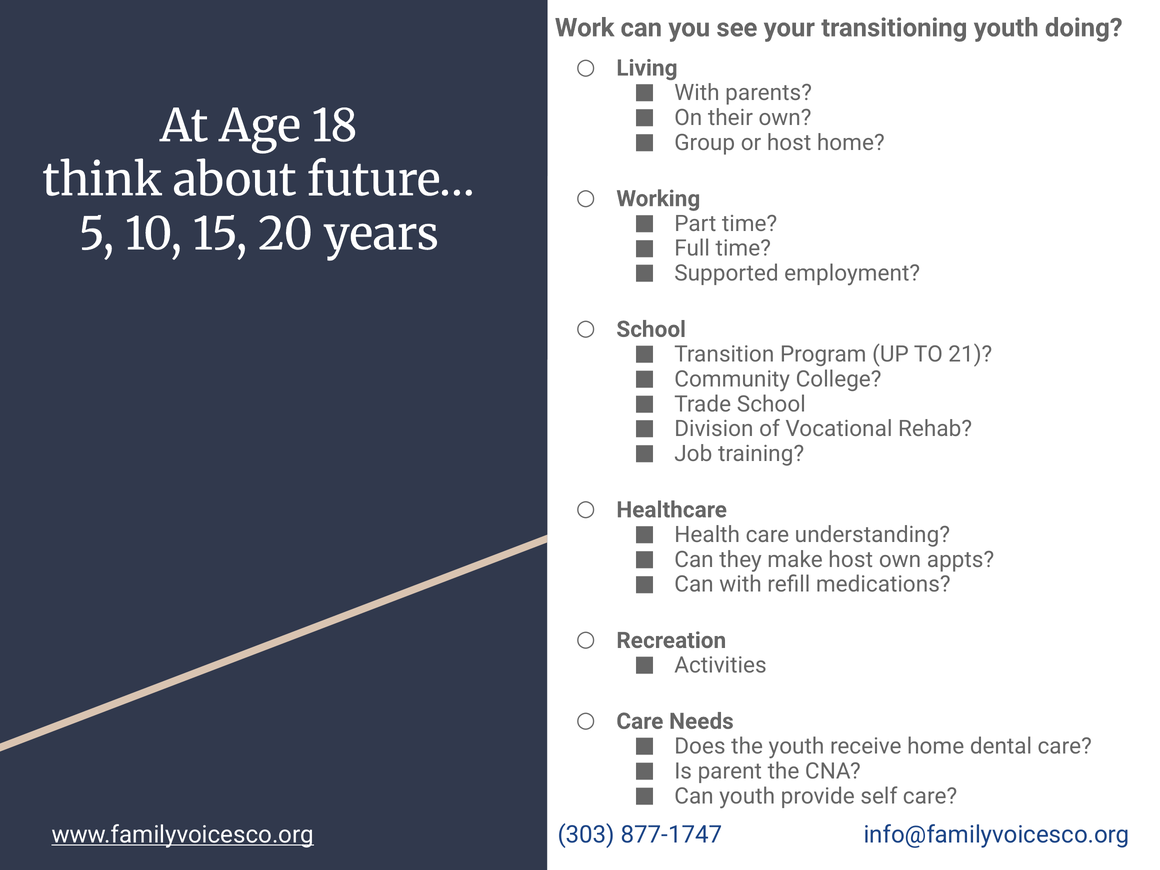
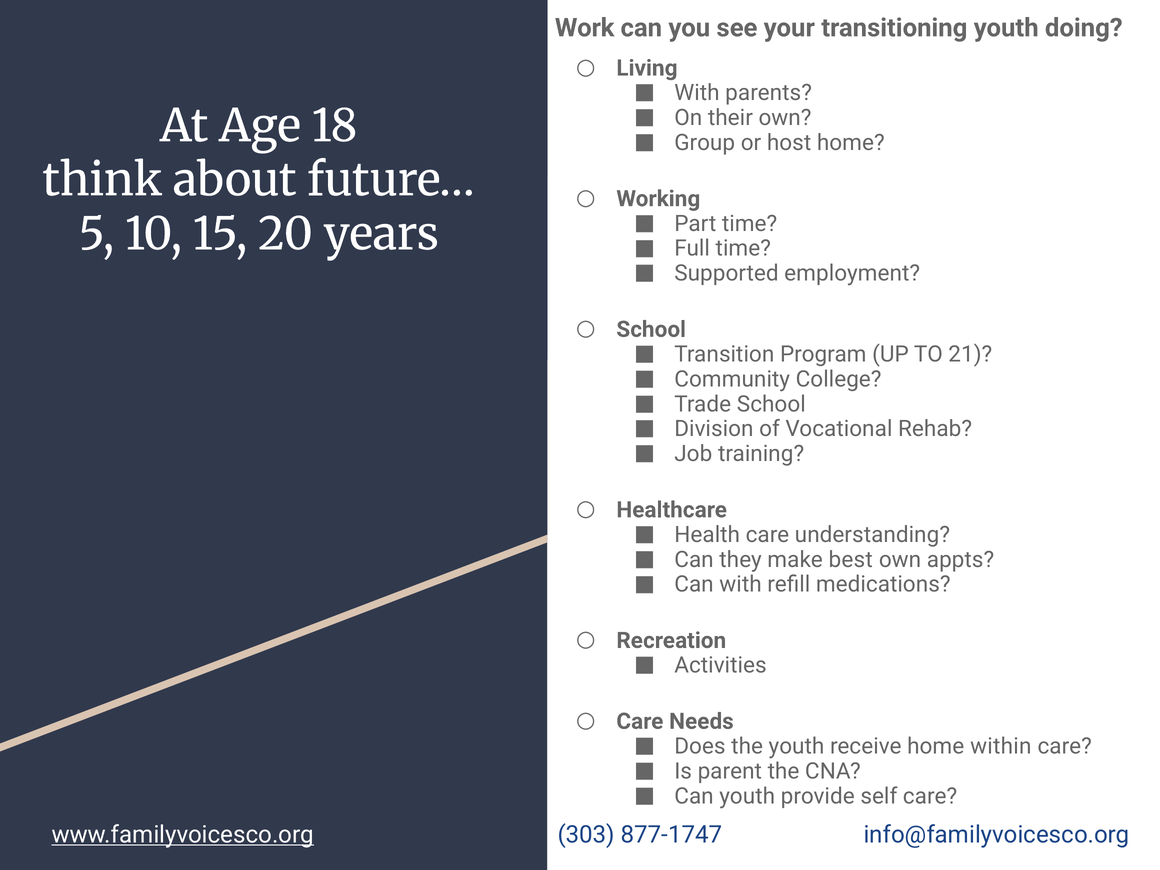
make host: host -> best (851, 560)
dental: dental -> within (1001, 746)
